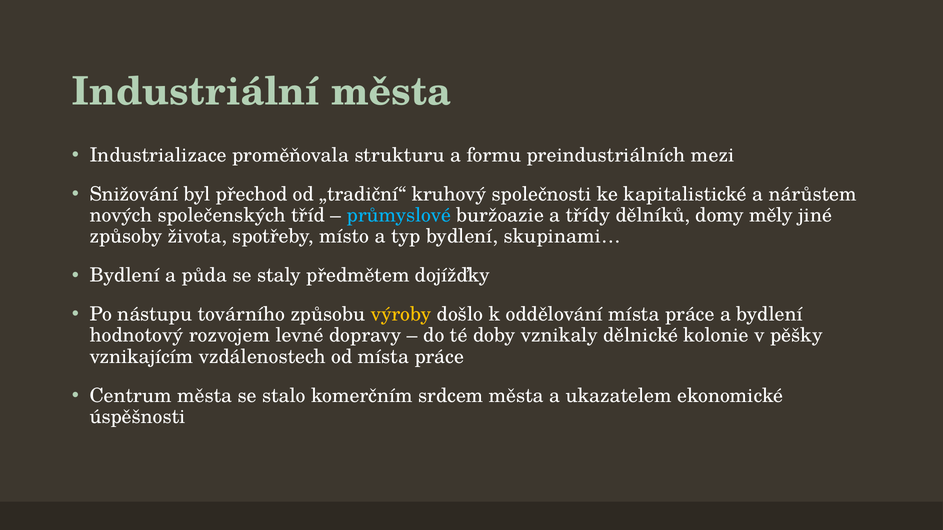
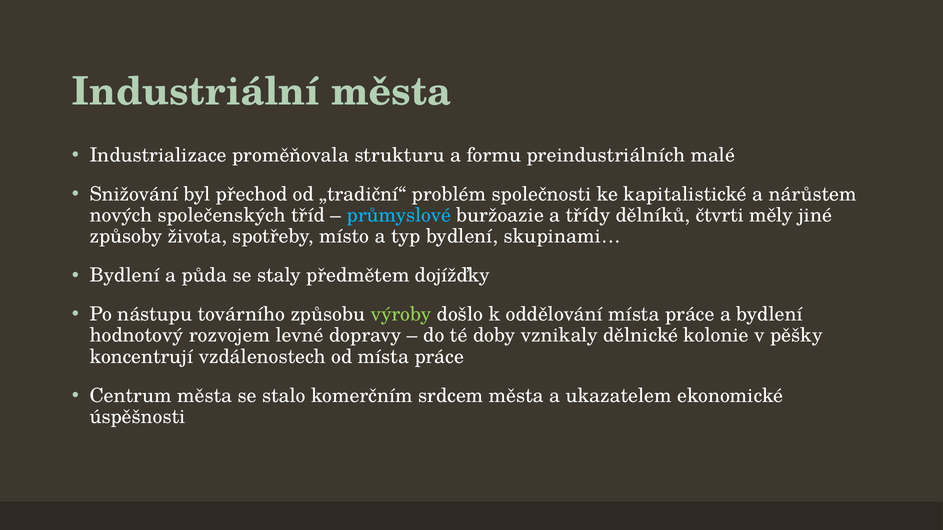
mezi: mezi -> malé (713, 155)
kruhový: kruhový -> problém (449, 194)
domy: domy -> čtvrti (720, 215)
výroby colour: yellow -> light green (401, 315)
vznikajícím: vznikajícím -> koncentrují (141, 357)
